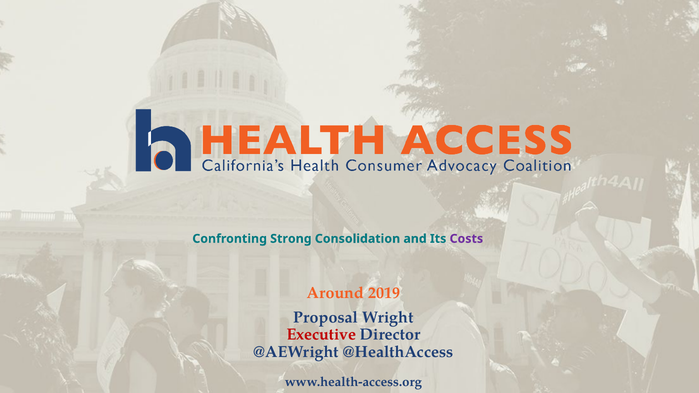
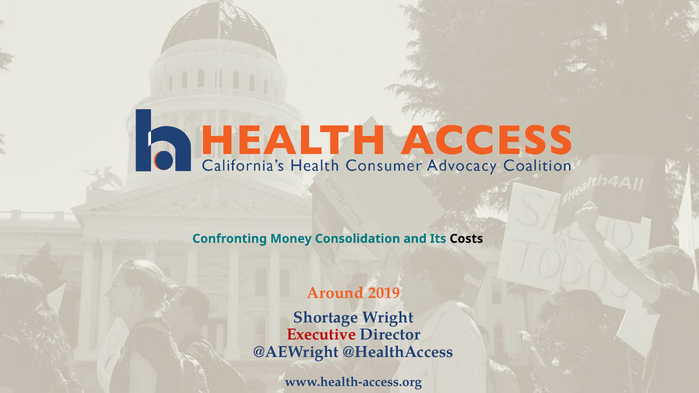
Strong: Strong -> Money (291, 239)
Costs colour: purple -> black (466, 239)
Proposal: Proposal -> Shortage (326, 317)
